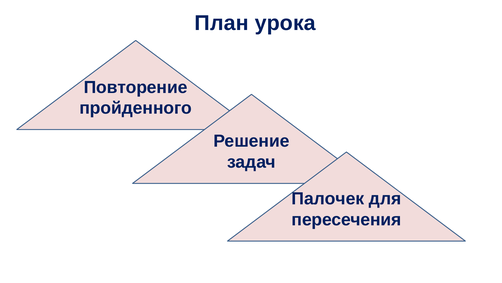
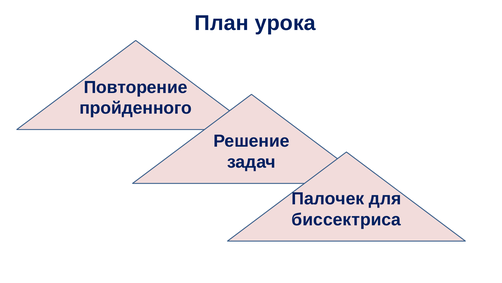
пересечения: пересечения -> биссектриса (346, 219)
